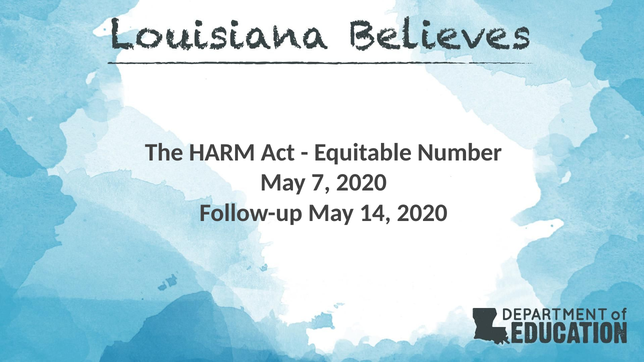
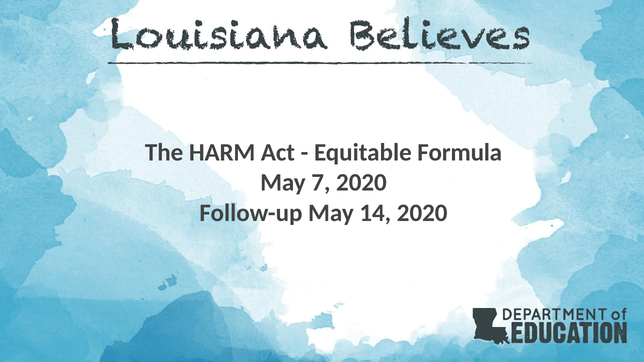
Number: Number -> Formula (460, 153)
